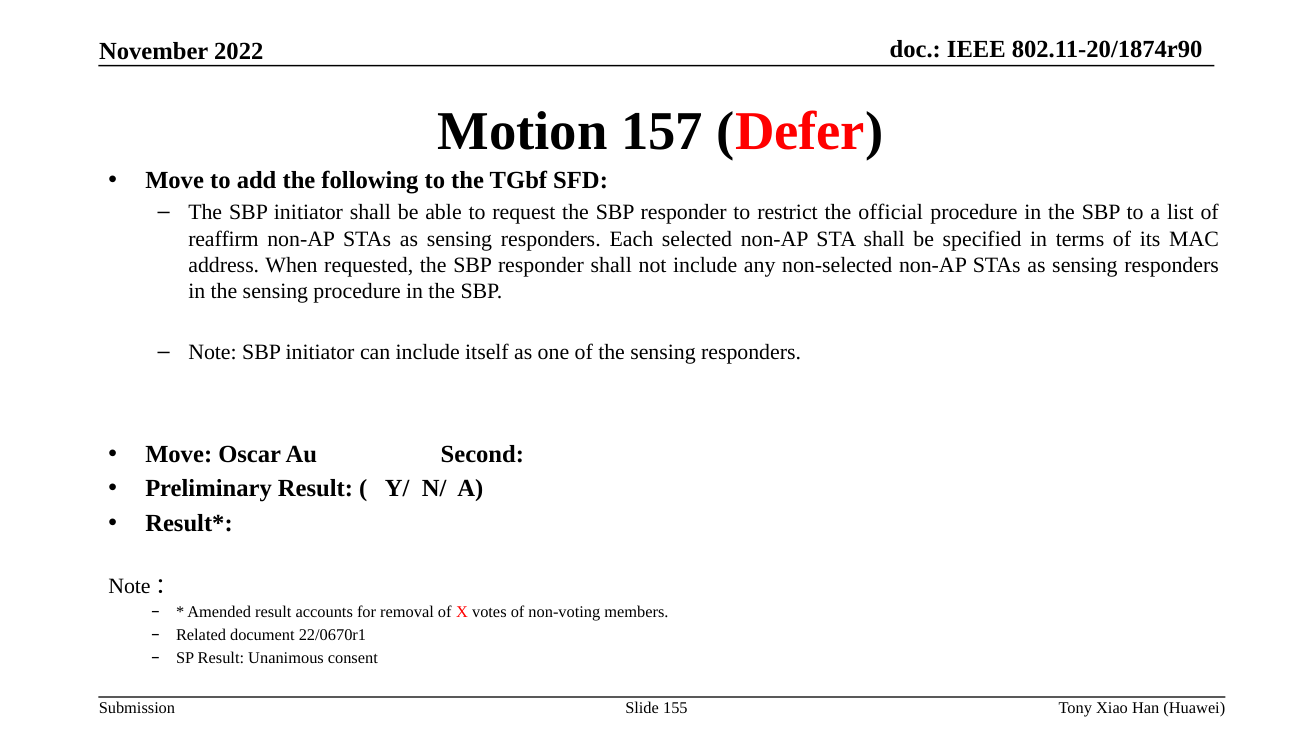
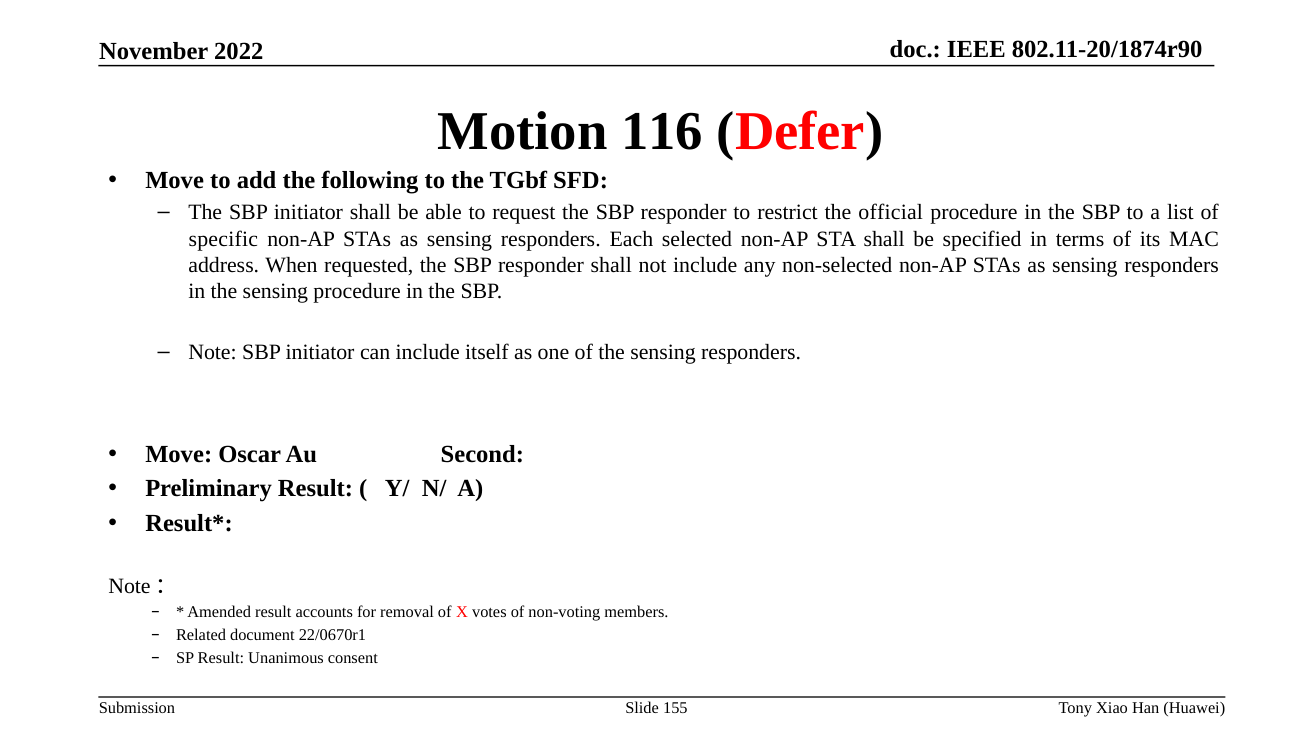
157: 157 -> 116 (662, 132)
reaffirm: reaffirm -> specific (223, 239)
